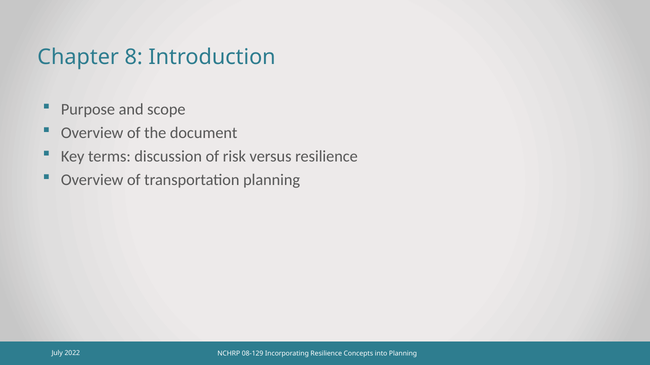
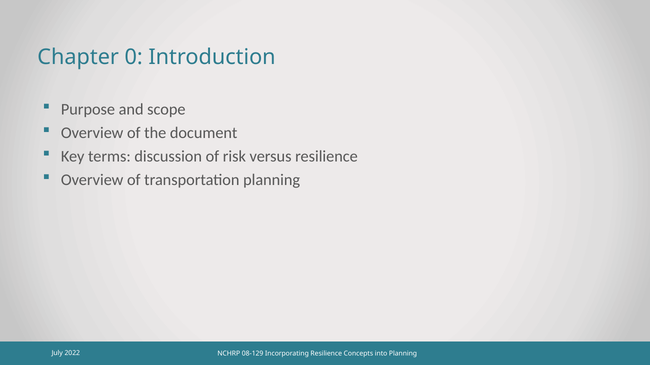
8: 8 -> 0 (134, 57)
